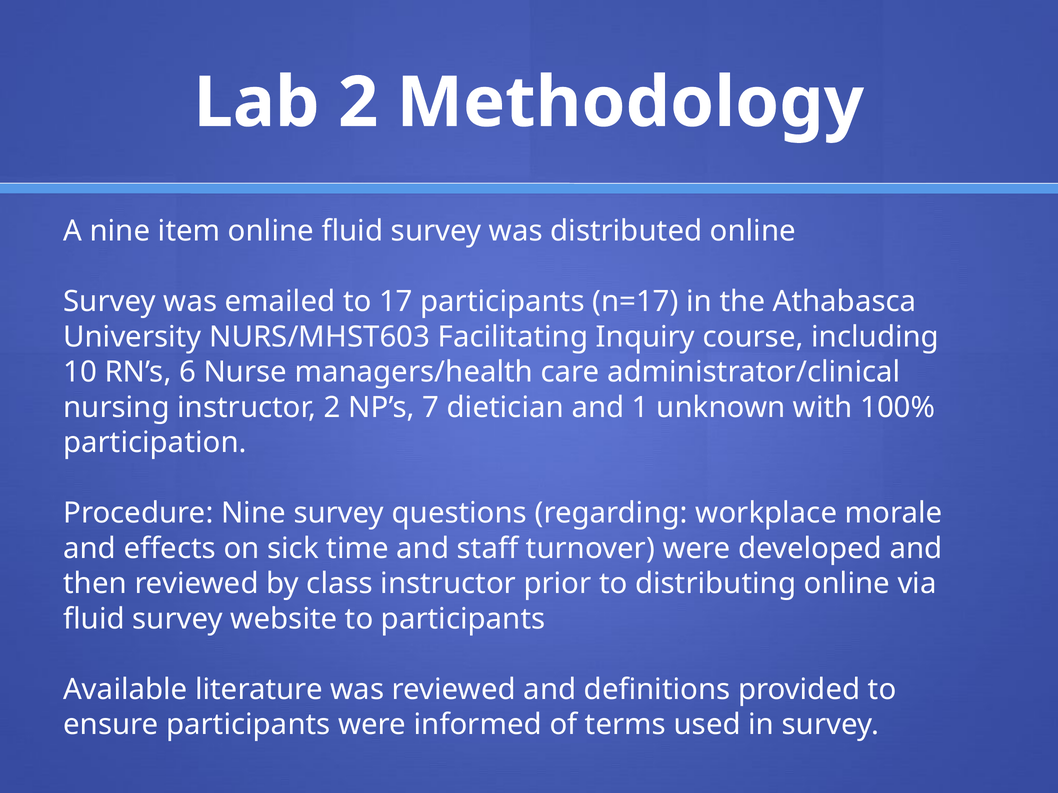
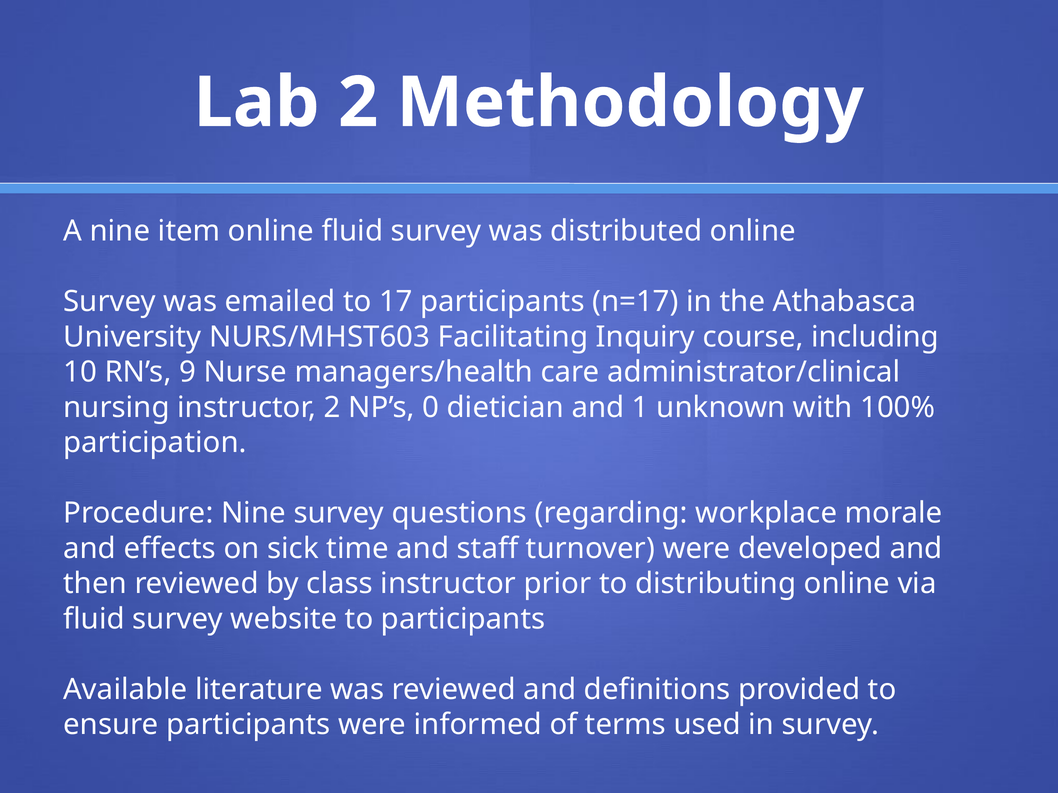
6: 6 -> 9 (187, 372)
7: 7 -> 0 (431, 408)
